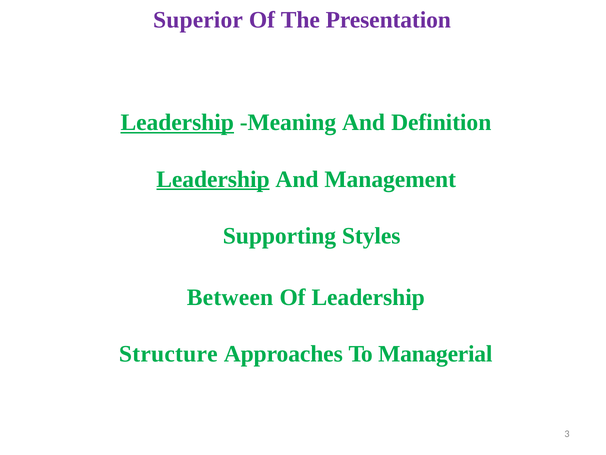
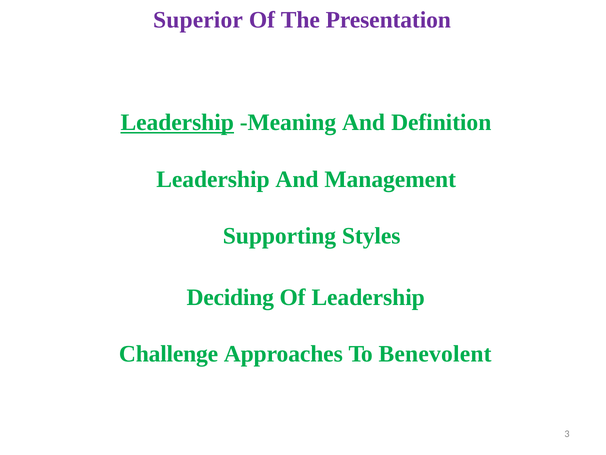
Leadership underline: present -> none (213, 179)
Between: Between -> Deciding (230, 297)
Structure: Structure -> Challenge (169, 354)
Managerial: Managerial -> Benevolent (435, 354)
